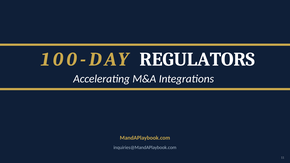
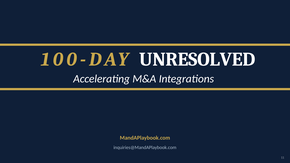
REGULATORS: REGULATORS -> UNRESOLVED (197, 59)
